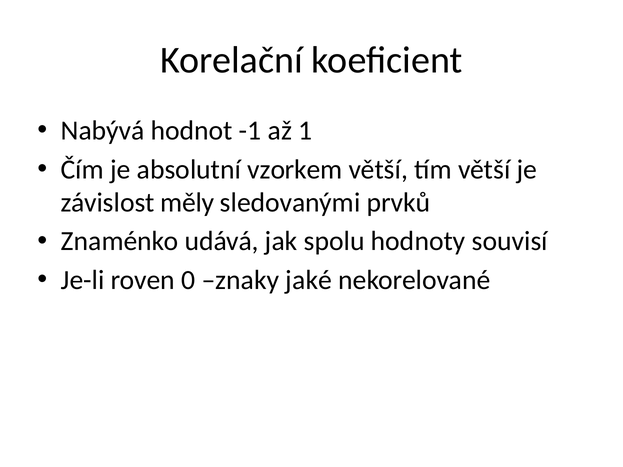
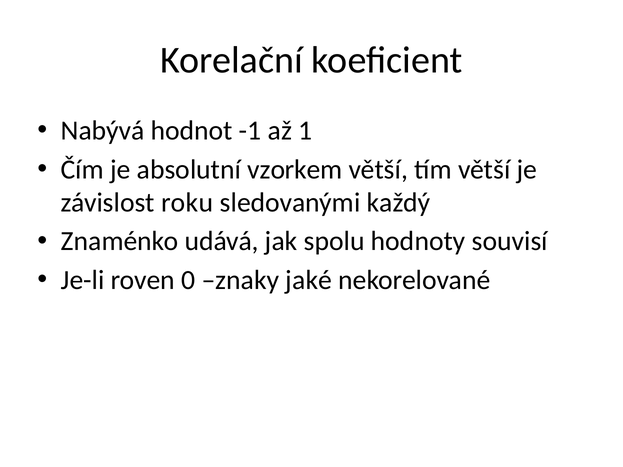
měly: měly -> roku (187, 203)
prvků: prvků -> každý (399, 203)
